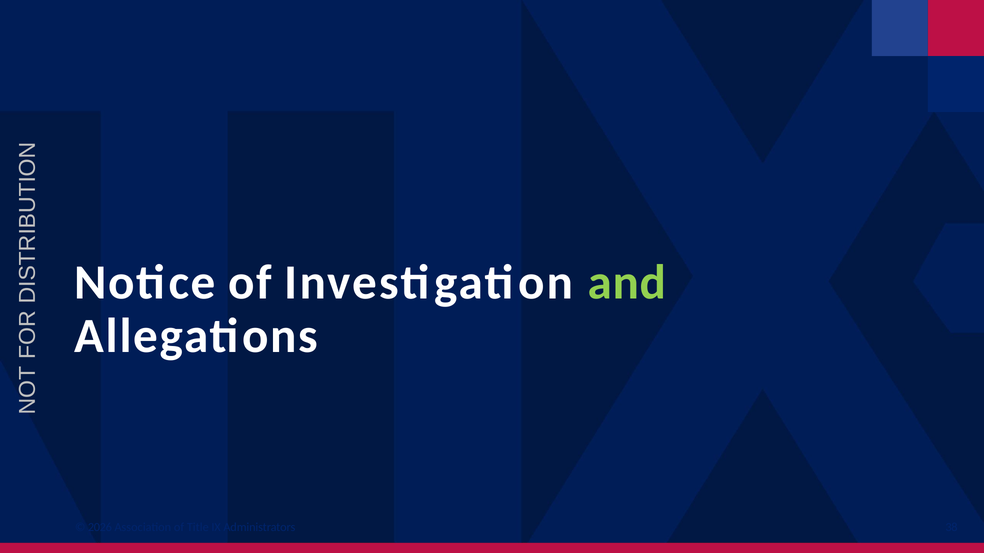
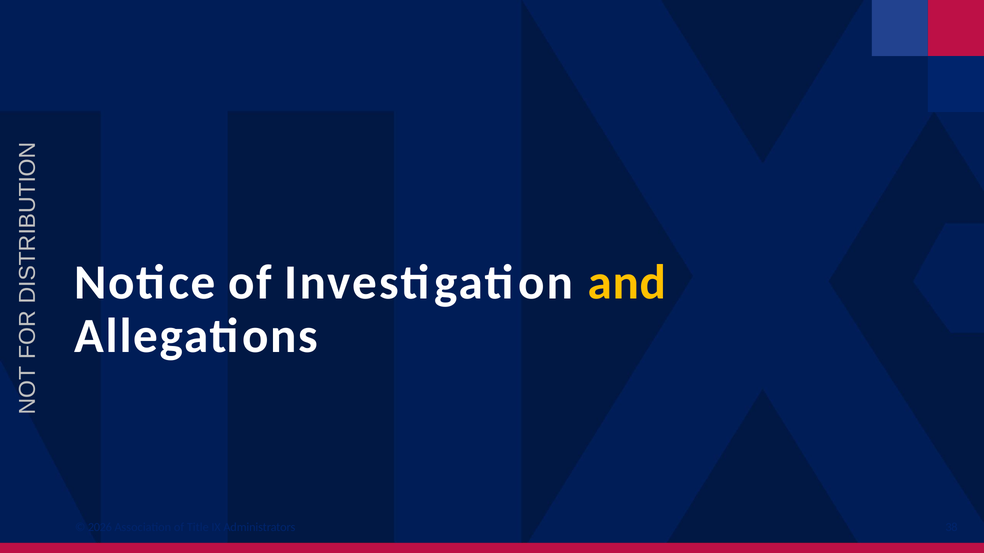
and colour: light green -> yellow (627, 283)
